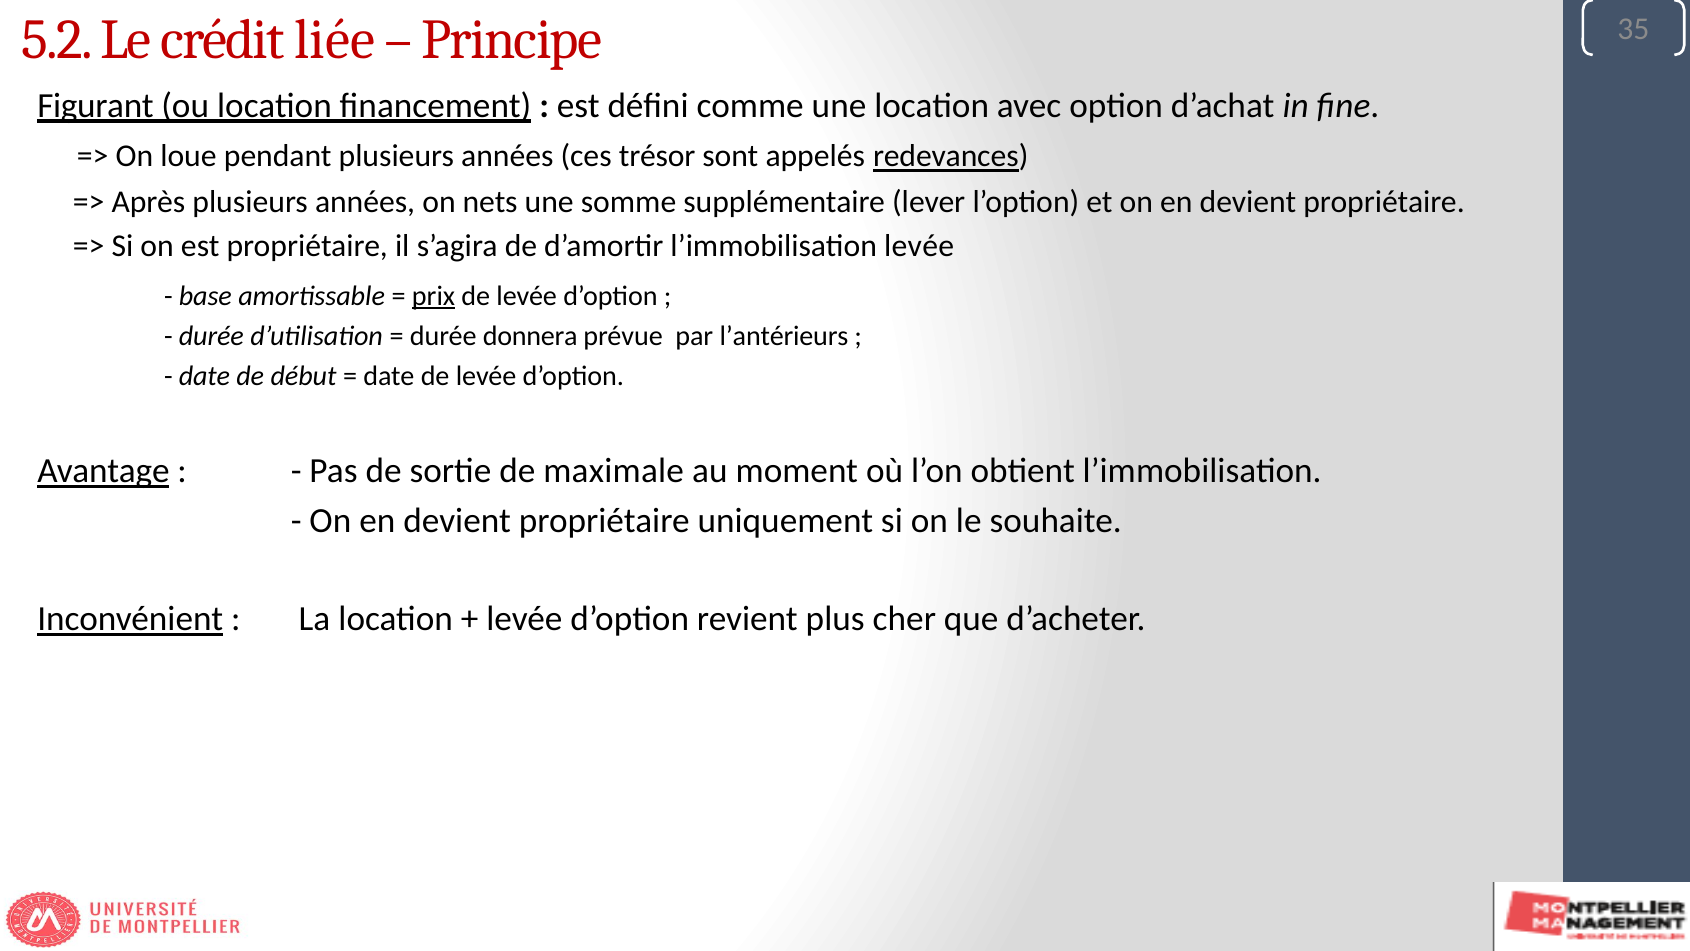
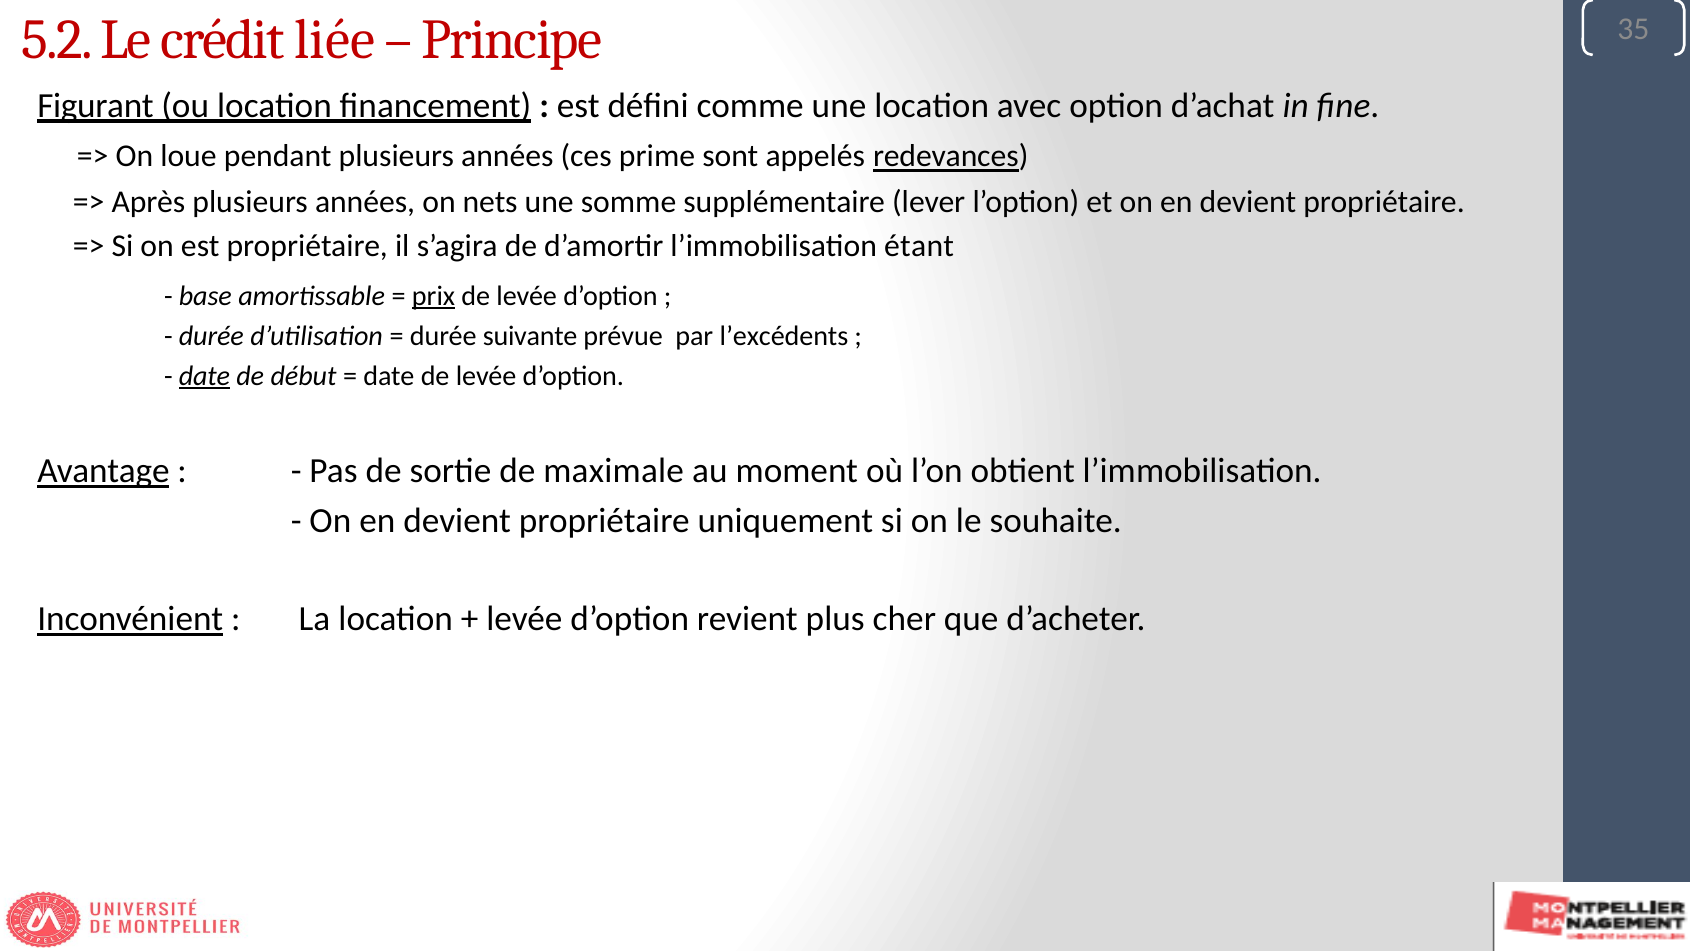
trésor: trésor -> prime (657, 156)
l’immobilisation levée: levée -> étant (919, 246)
donnera: donnera -> suivante (530, 336)
l’antérieurs: l’antérieurs -> l’excédents (784, 336)
date underline: none -> present (204, 376)
